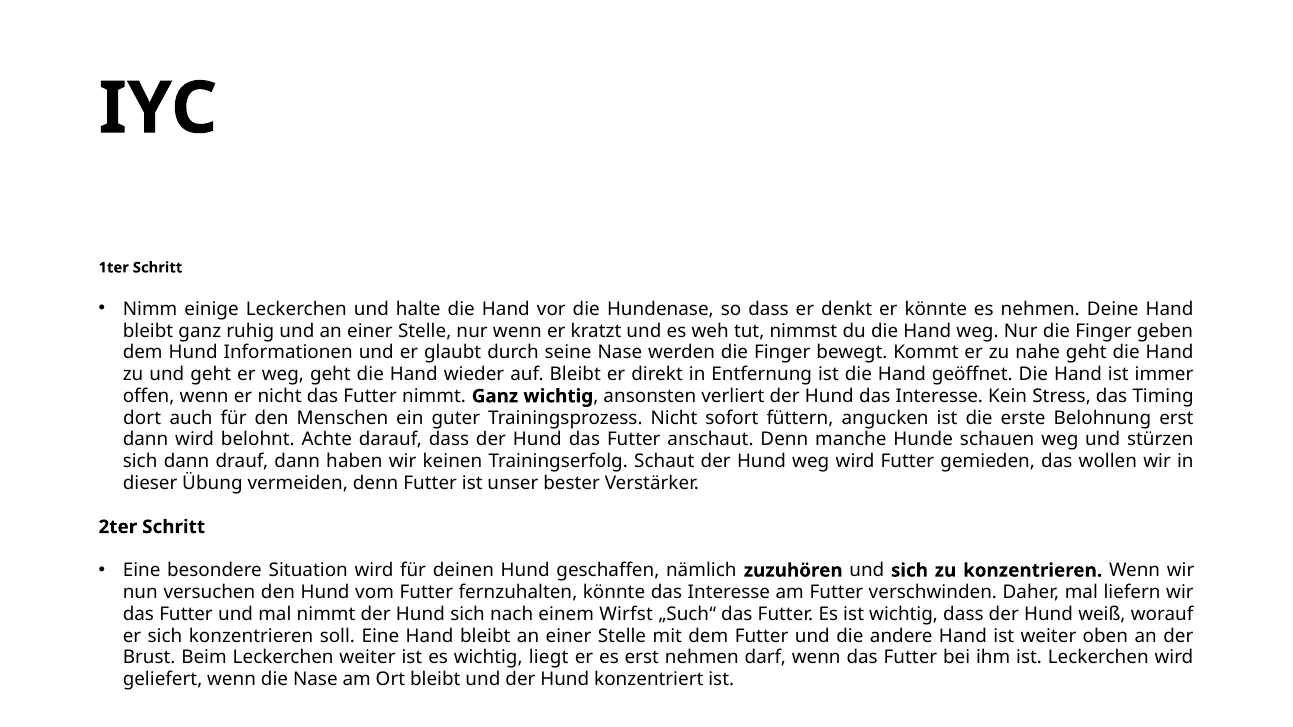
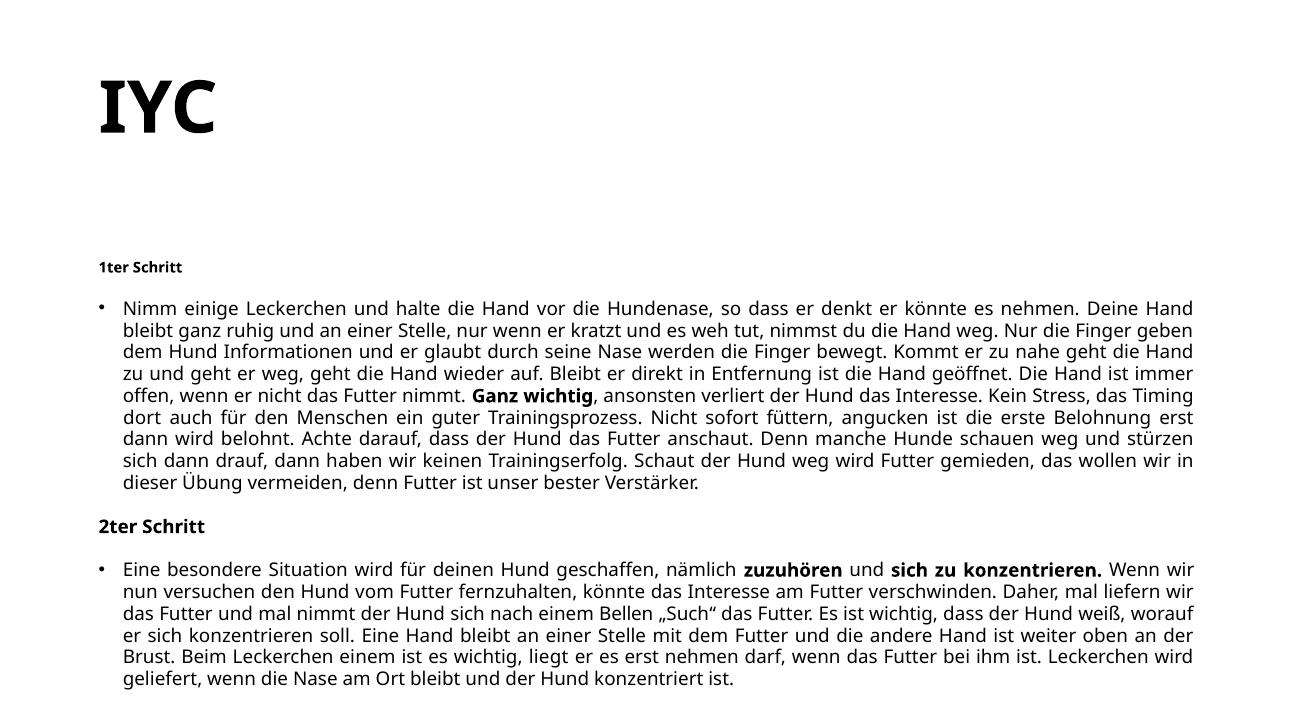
Wirfst: Wirfst -> Bellen (626, 614)
Leckerchen weiter: weiter -> einem (367, 658)
